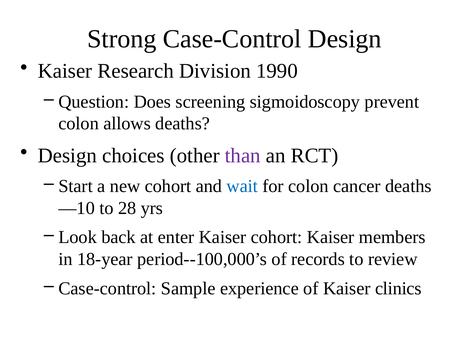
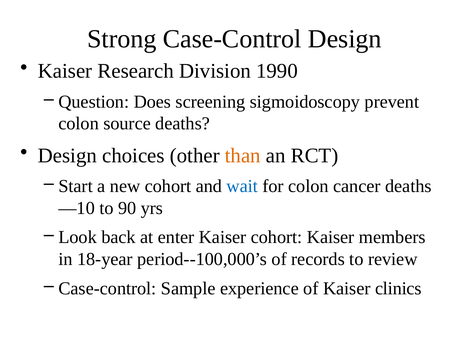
allows: allows -> source (127, 123)
than colour: purple -> orange (243, 155)
28: 28 -> 90 (127, 208)
